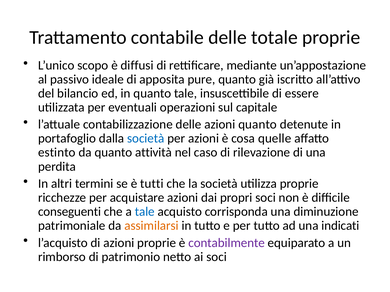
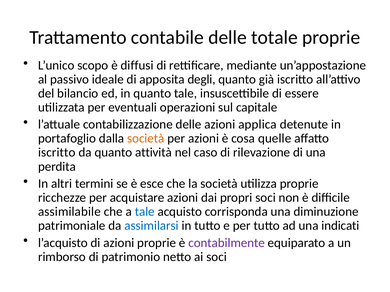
pure: pure -> degli (202, 79)
azioni quanto: quanto -> applica (258, 125)
società colour: blue -> orange (146, 139)
estinto: estinto -> iscritto (57, 153)
tutti: tutti -> esce (152, 184)
conseguenti: conseguenti -> assimilabile (69, 212)
assimilarsi colour: orange -> blue (152, 226)
